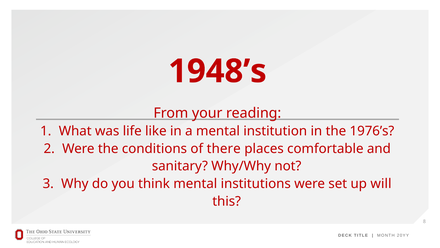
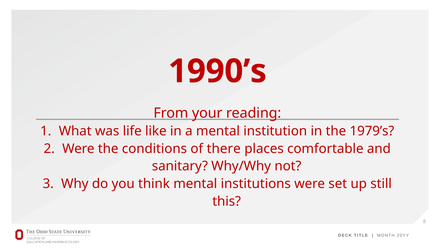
1948’s: 1948’s -> 1990’s (217, 71)
1976’s: 1976’s -> 1979’s (372, 131)
will: will -> still (381, 183)
